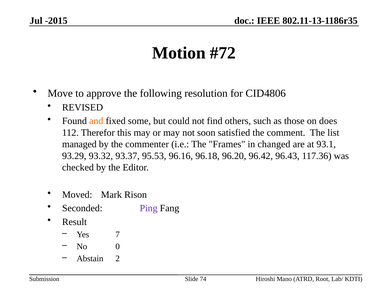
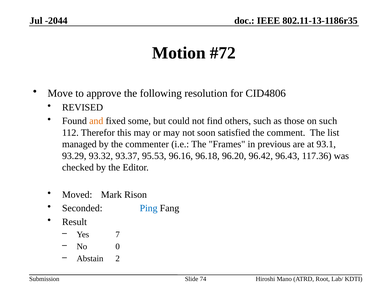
-2015: -2015 -> -2044 (56, 21)
on does: does -> such (328, 121)
changed: changed -> previous (274, 144)
Ping colour: purple -> blue (149, 208)
